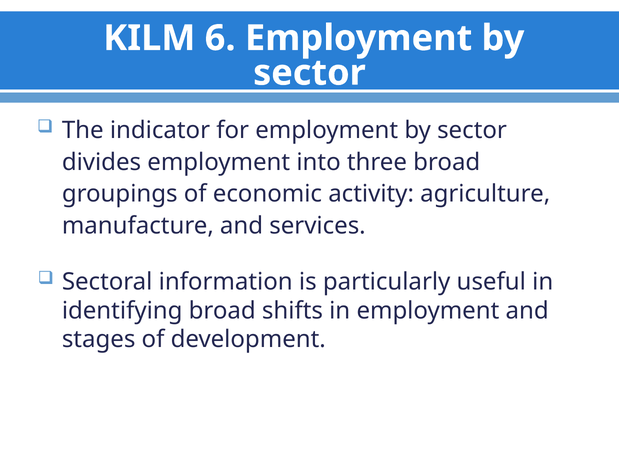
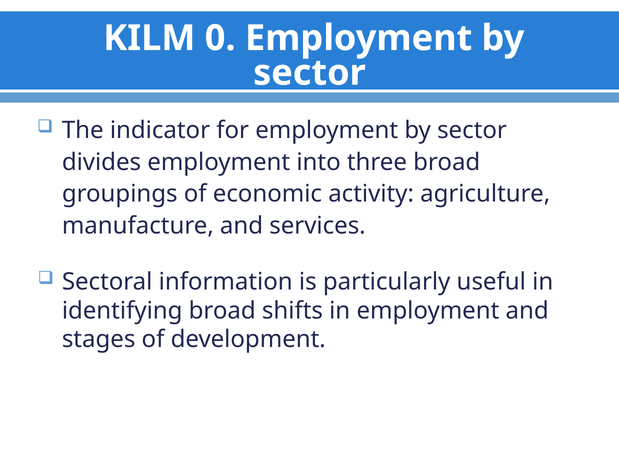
6: 6 -> 0 (220, 38)
